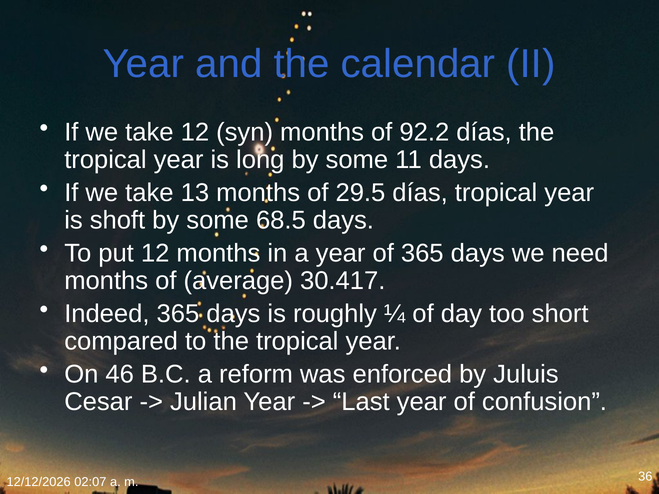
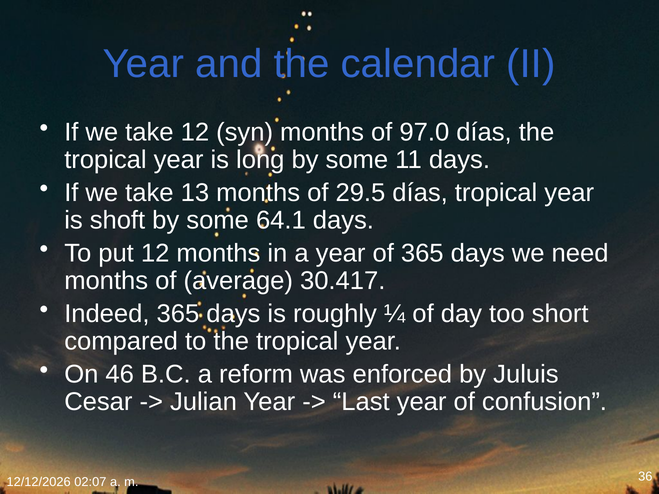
92.2: 92.2 -> 97.0 (424, 132)
68.5: 68.5 -> 64.1 (281, 221)
